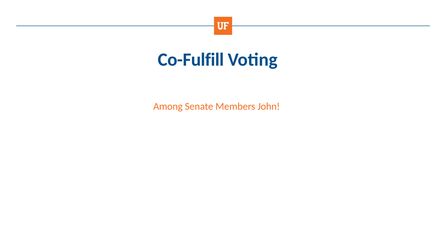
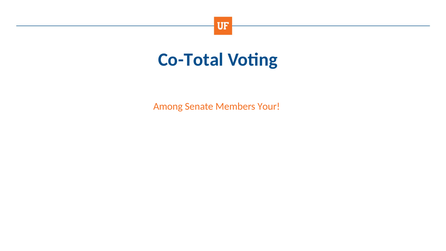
Co-Fulfill: Co-Fulfill -> Co-Total (191, 60)
John: John -> Your (269, 106)
